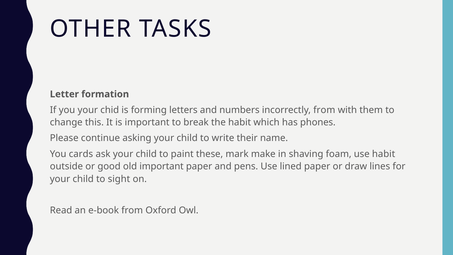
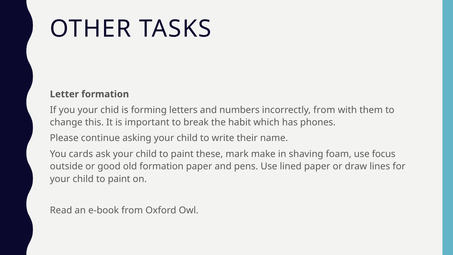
use habit: habit -> focus (384, 154)
old important: important -> formation (162, 166)
sight: sight -> paint (119, 179)
